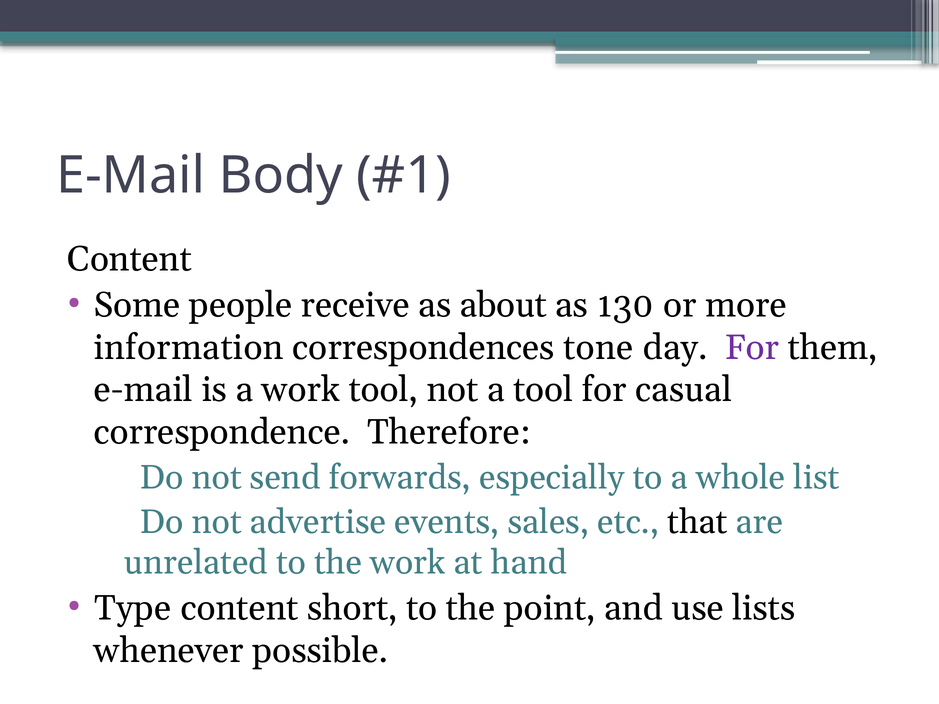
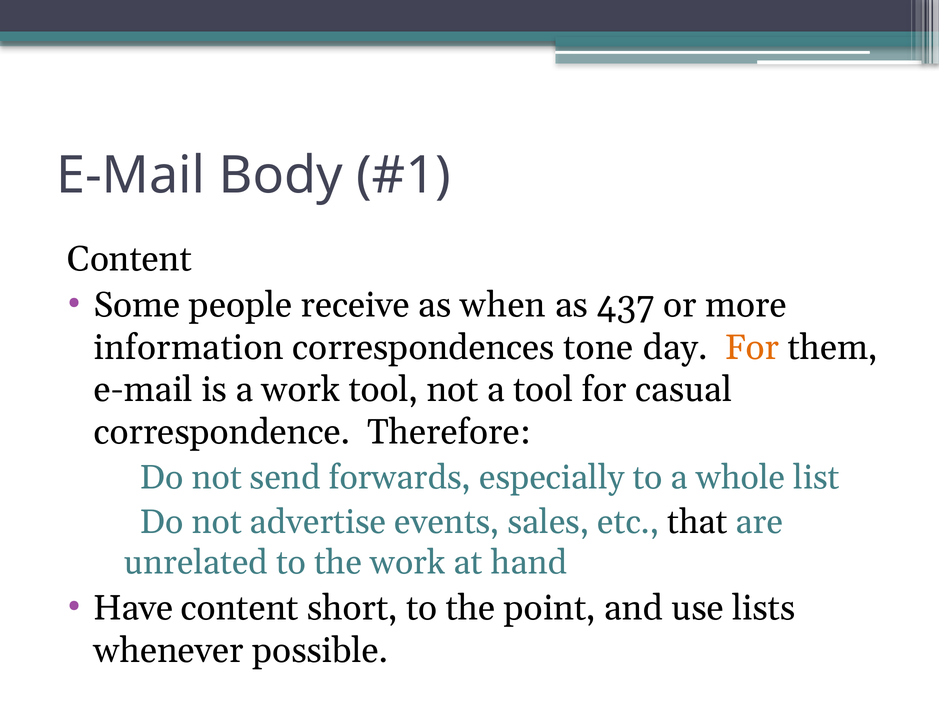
about: about -> when (503, 305)
130: 130 -> 437 (626, 305)
For colour: purple -> orange (752, 348)
Type: Type -> Have (133, 608)
